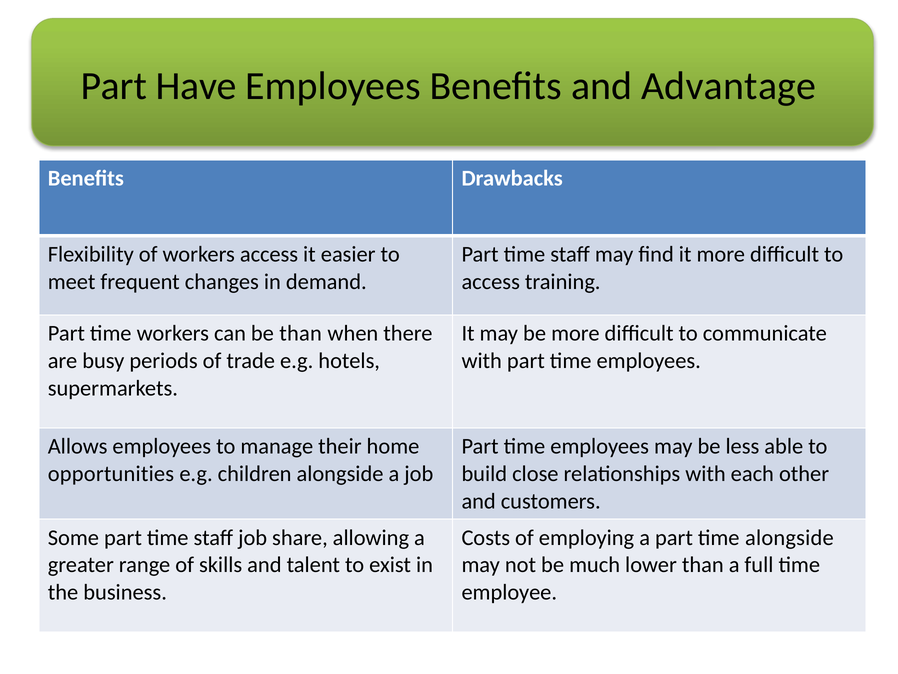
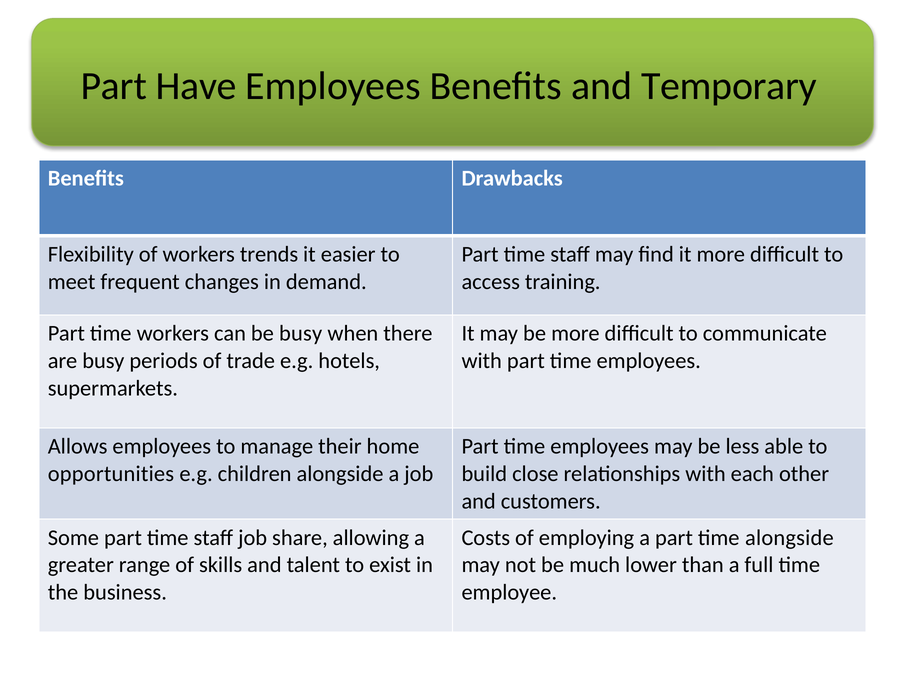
Advantage: Advantage -> Temporary (729, 86)
workers access: access -> trends (269, 254)
be than: than -> busy (301, 333)
